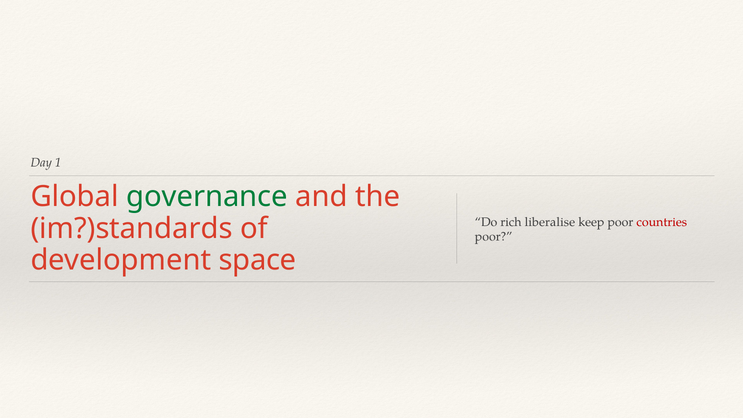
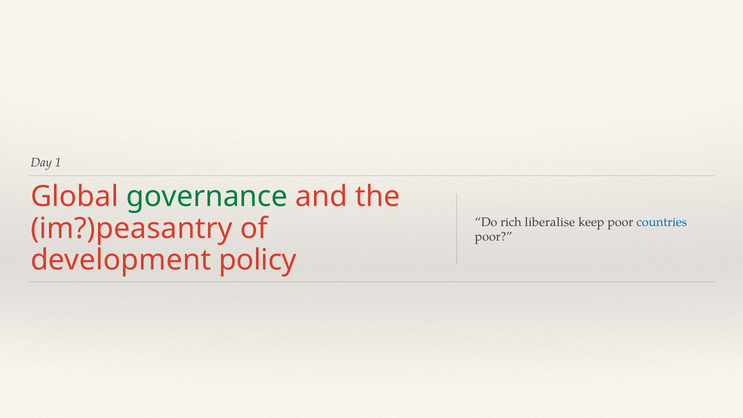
countries colour: red -> blue (662, 222)
im?)standards: im?)standards -> im?)peasantry (132, 228)
space: space -> policy (258, 260)
